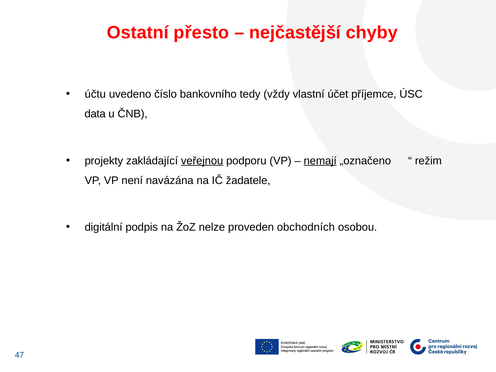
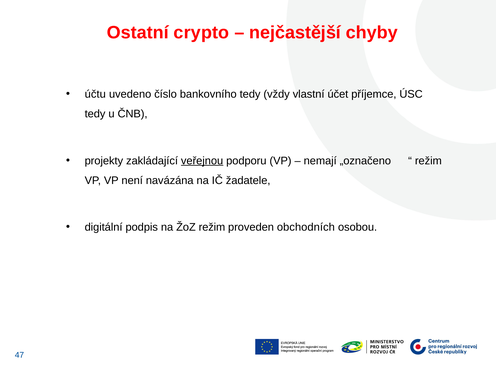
přesto: přesto -> crypto (201, 33)
data: data -> tedy (95, 114)
nemají underline: present -> none (320, 161)
ŽoZ nelze: nelze -> režim (212, 227)
